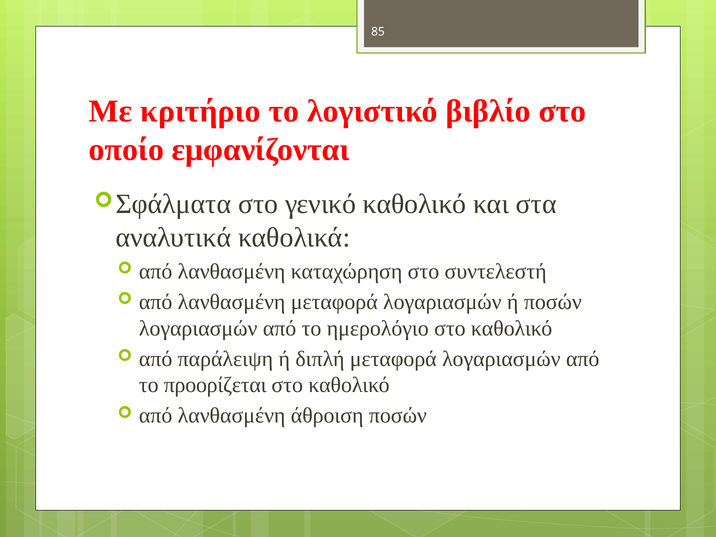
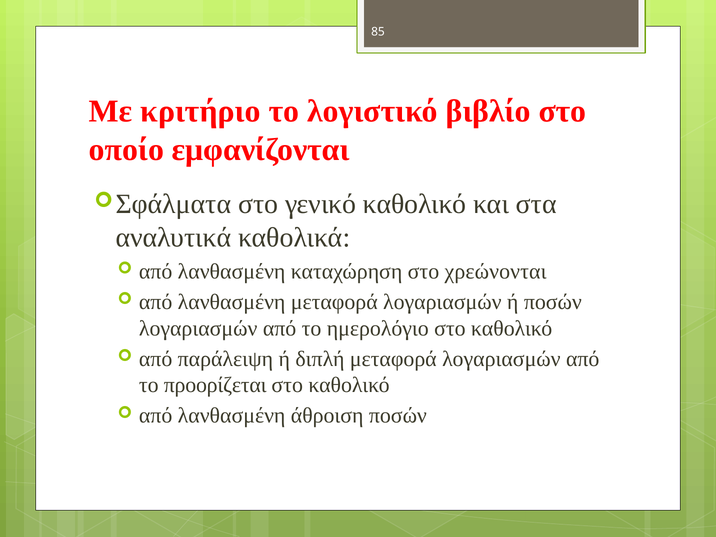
συντελεστή: συντελεστή -> χρεώνονται (496, 271)
